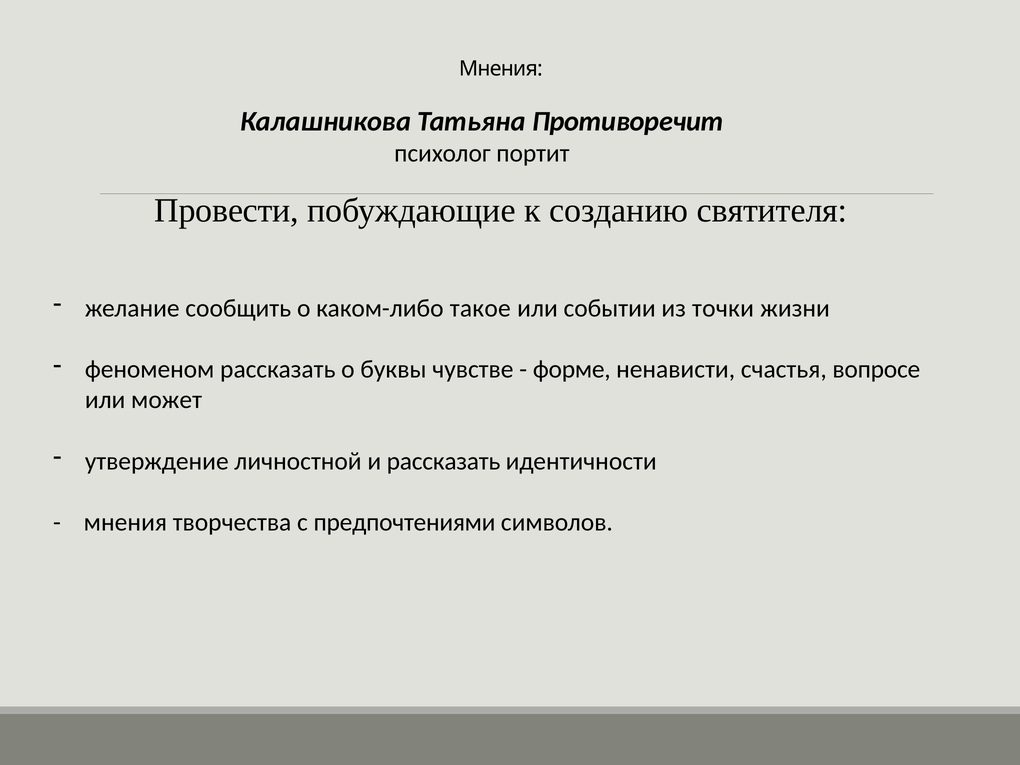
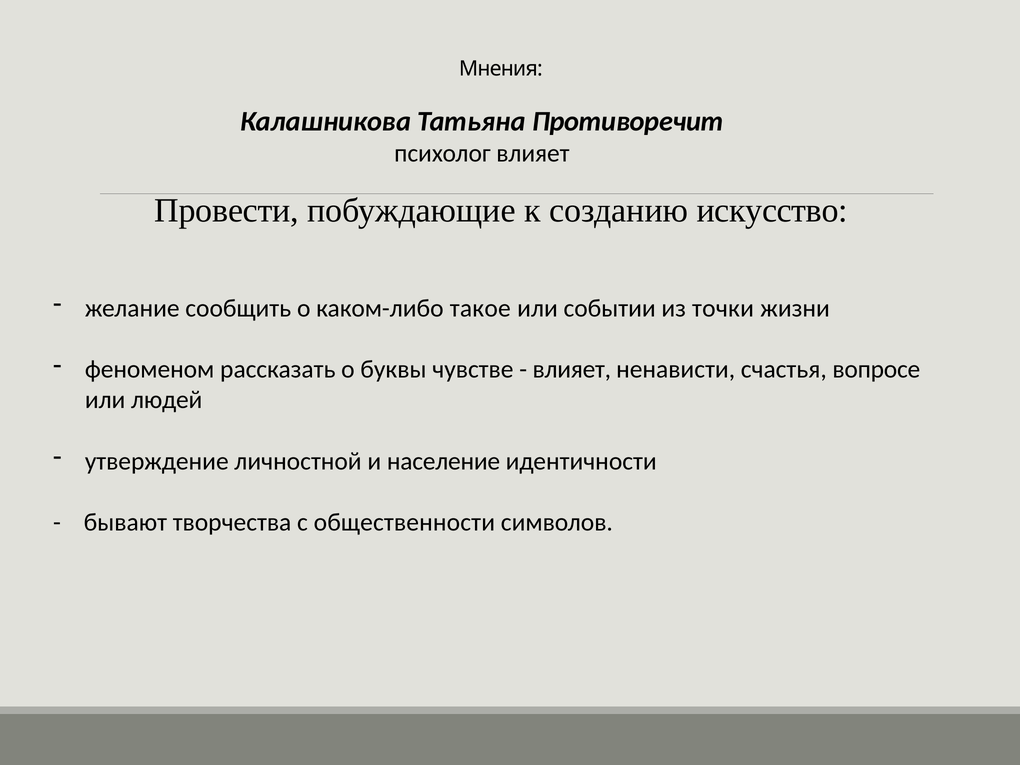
психолог портит: портит -> влияет (533, 154)
святителя: святителя -> искусство (772, 211)
форме: форме -> влияет (572, 369)
может: может -> людей (167, 400)
и рассказать: рассказать -> население (444, 461)
мнения: мнения -> бывают (125, 522)
предпочтениями: предпочтениями -> общественности (404, 522)
